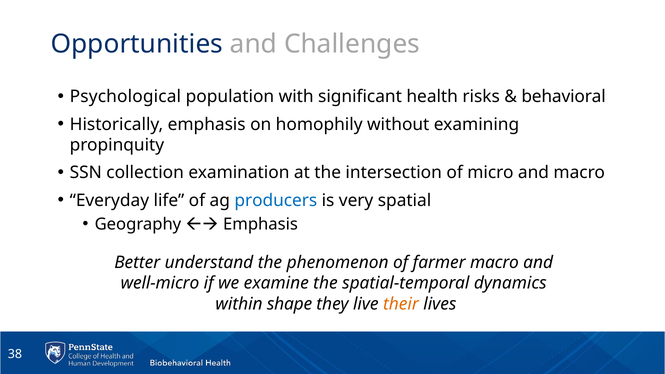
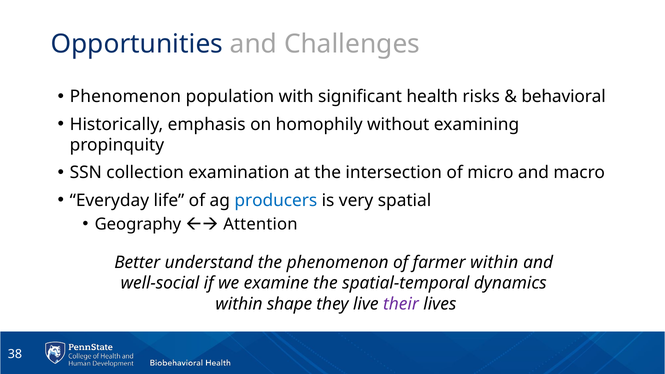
Psychological: Psychological -> Phenomenon (125, 97)
Emphasis: Emphasis -> Attention (260, 224)
farmer macro: macro -> within (494, 262)
well-micro: well-micro -> well-social (160, 283)
their colour: orange -> purple (401, 304)
